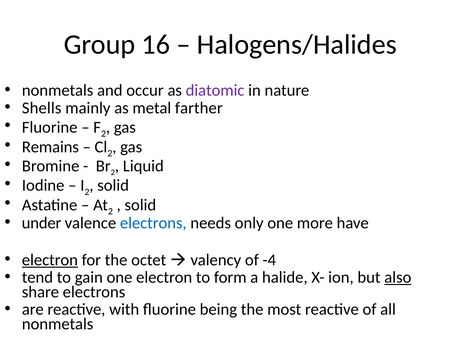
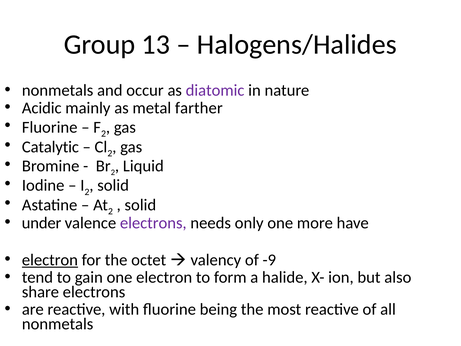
16: 16 -> 13 (156, 45)
Shells: Shells -> Acidic (42, 108)
Remains: Remains -> Catalytic (50, 147)
electrons colour: blue -> purple (153, 223)
-4: -4 -> -9 (269, 260)
also underline: present -> none (398, 277)
